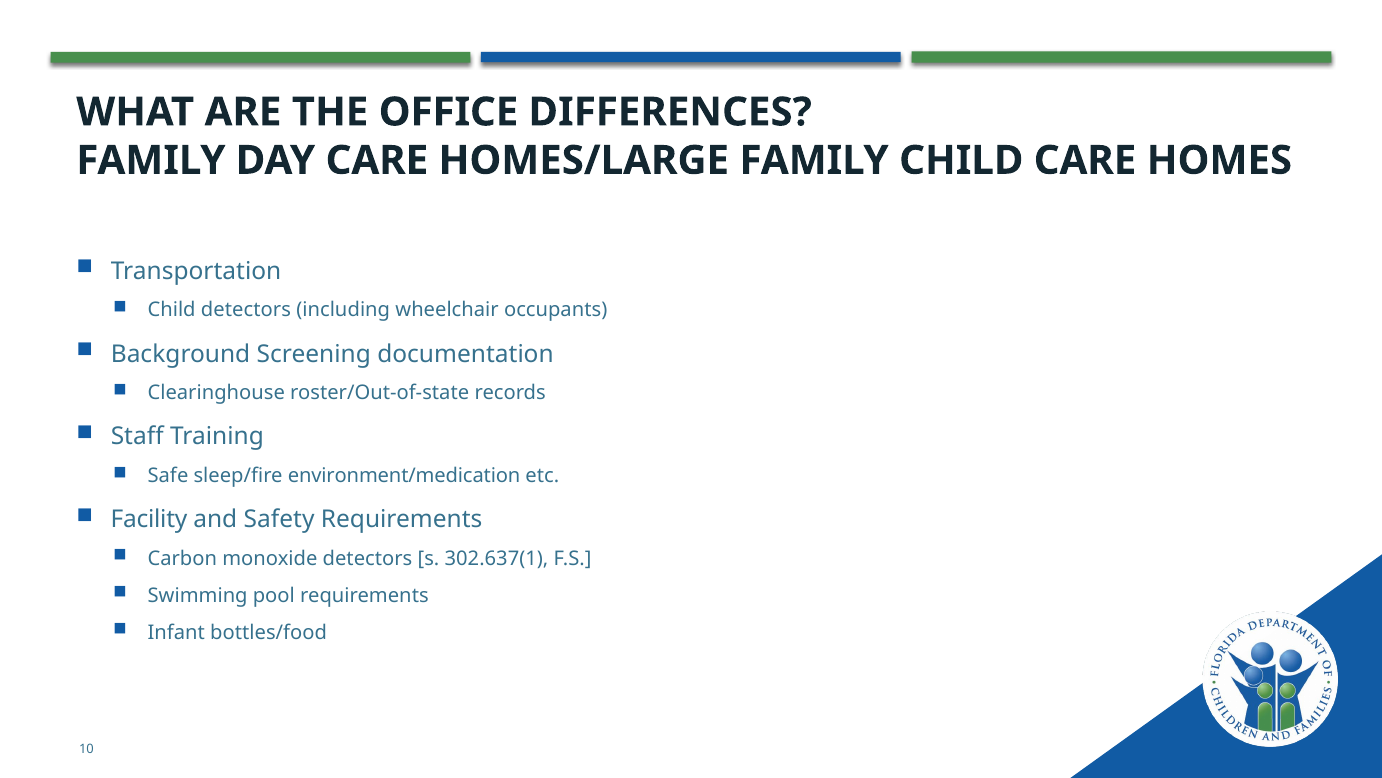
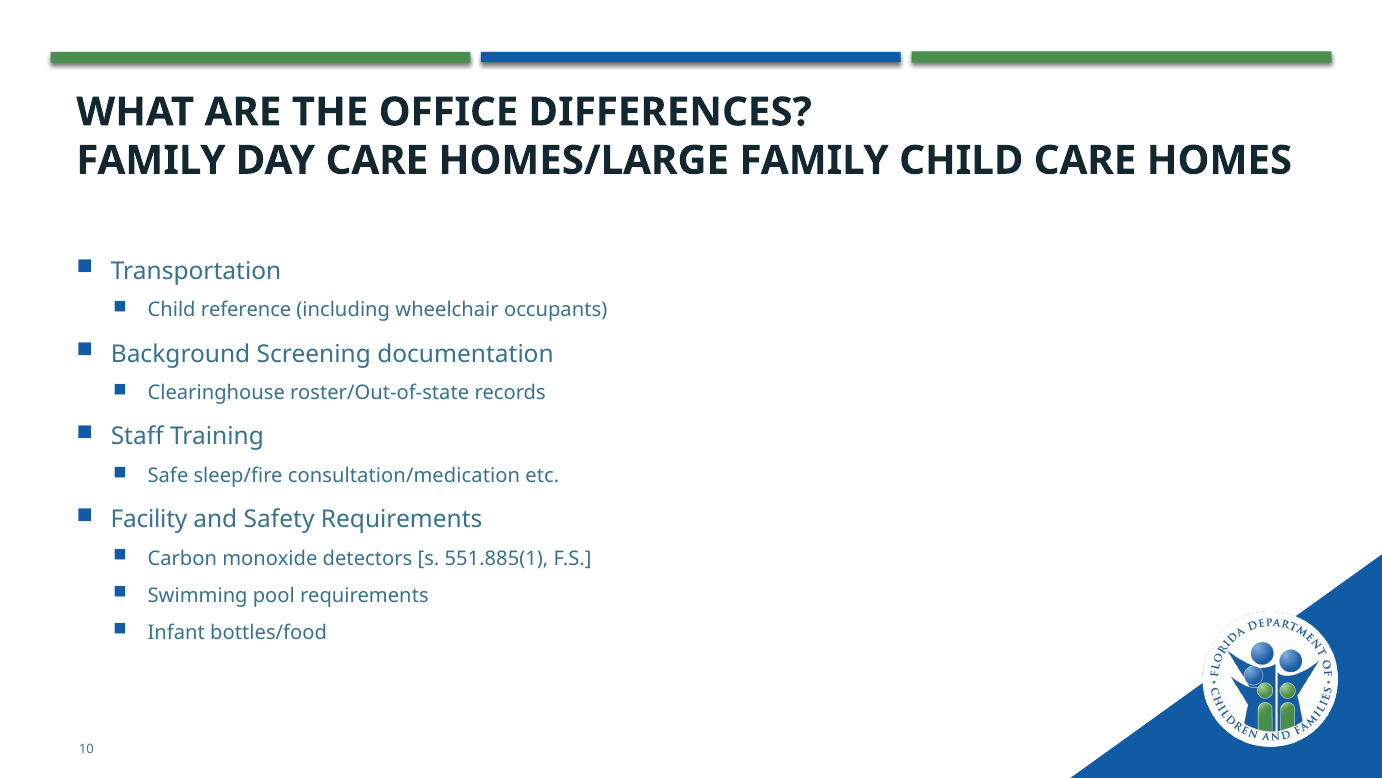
Child detectors: detectors -> reference (246, 310)
environment/medication: environment/medication -> consultation/medication (404, 476)
302.637(1: 302.637(1 -> 551.885(1 (497, 559)
